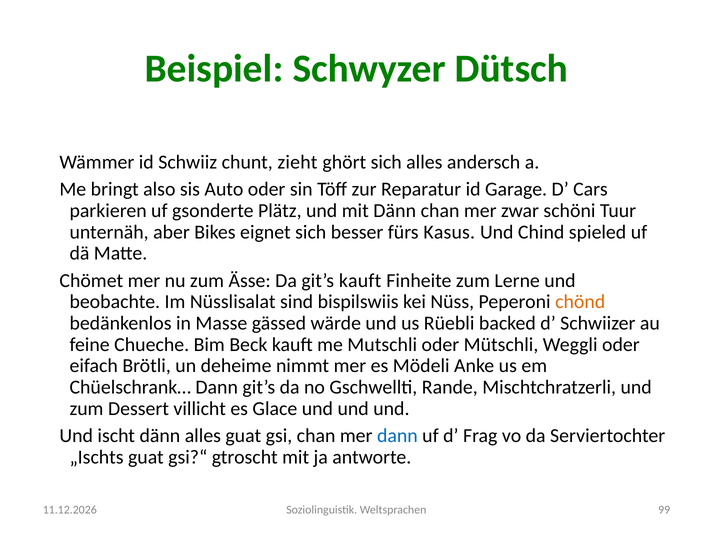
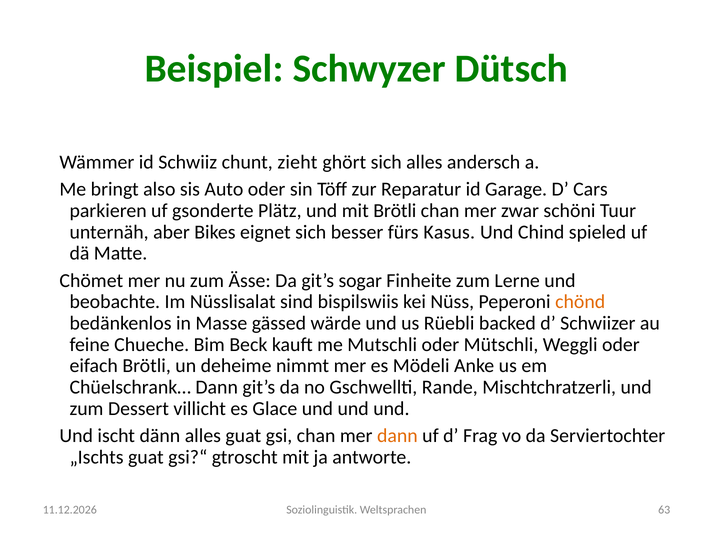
mit Dänn: Dänn -> Brötli (395, 211)
git’s kauft: kauft -> sogar (360, 281)
dann colour: blue -> orange (397, 436)
99: 99 -> 63 (664, 511)
